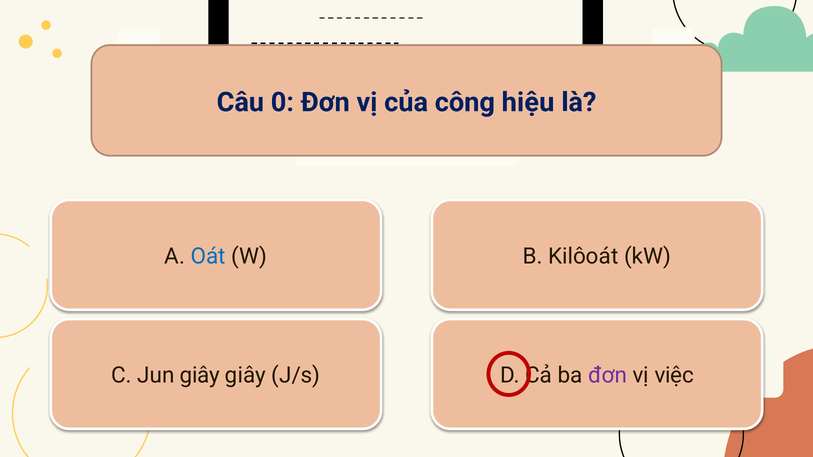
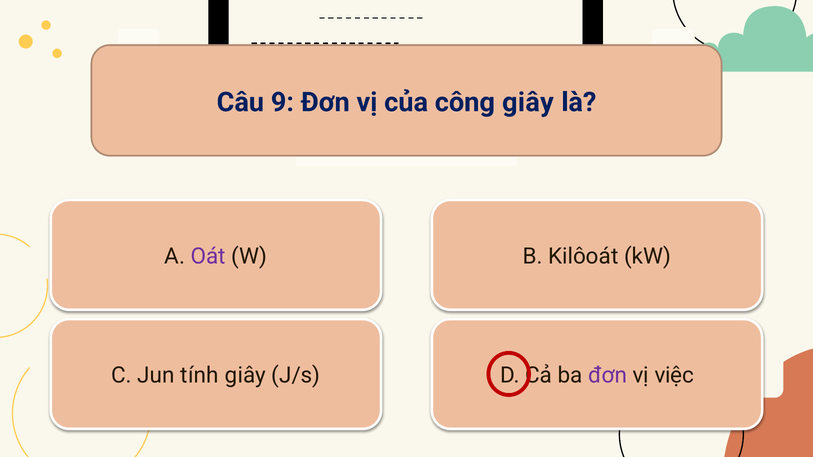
0: 0 -> 9 (282, 102)
công hiệu: hiệu -> giây (528, 102)
Oát colour: blue -> purple (208, 257)
Jun giây: giây -> tính (200, 376)
